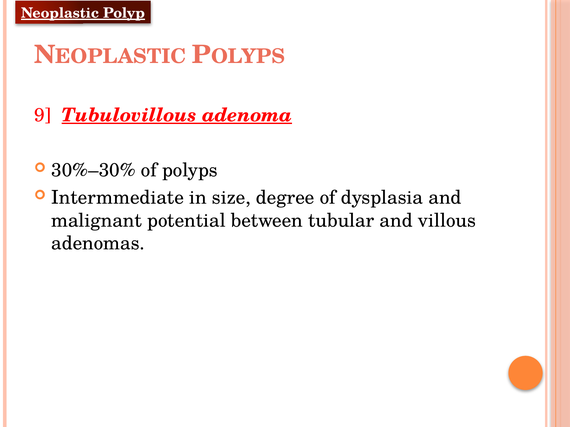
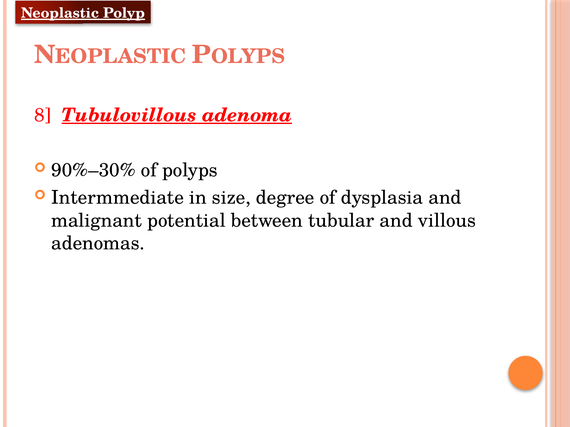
9: 9 -> 8 (43, 115)
30%–30%: 30%–30% -> 90%–30% (93, 170)
